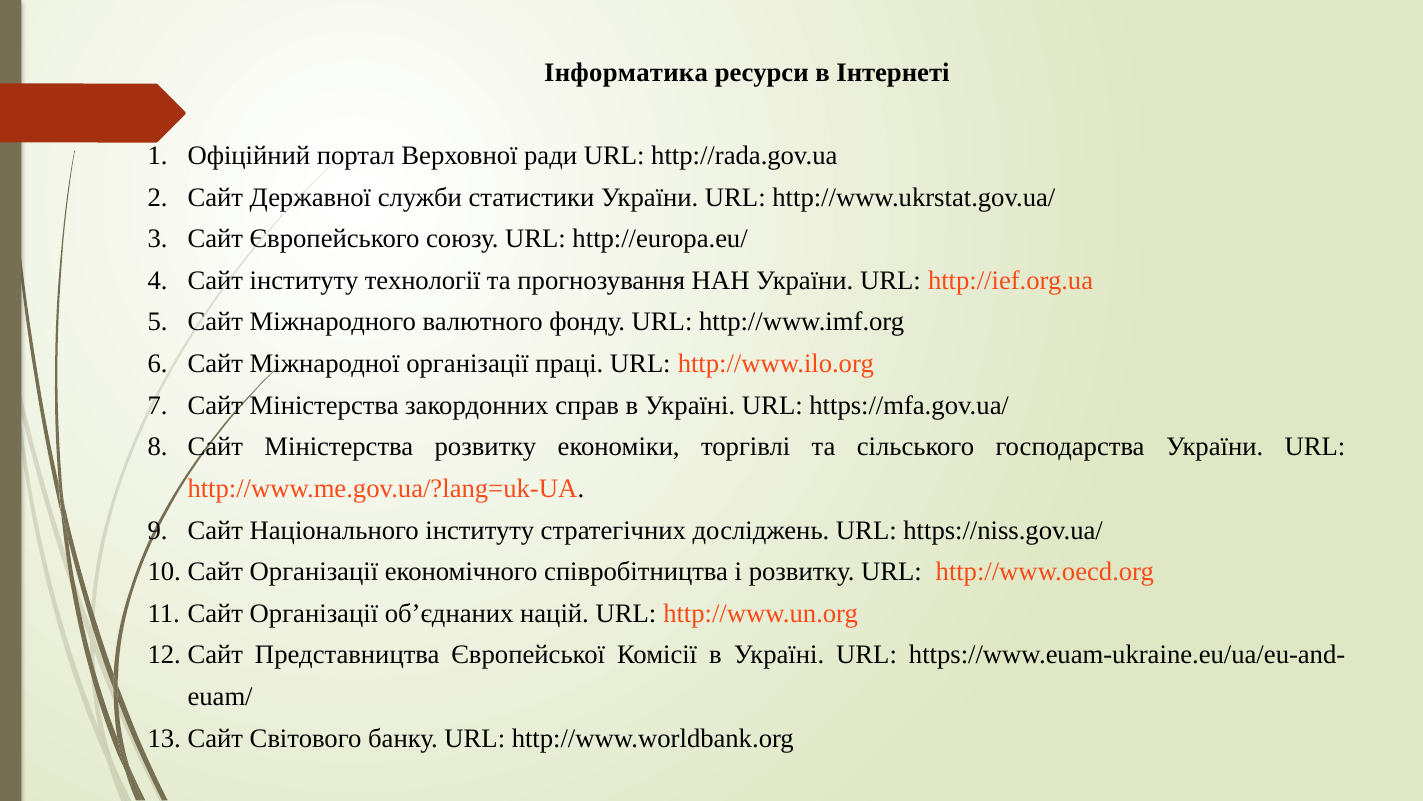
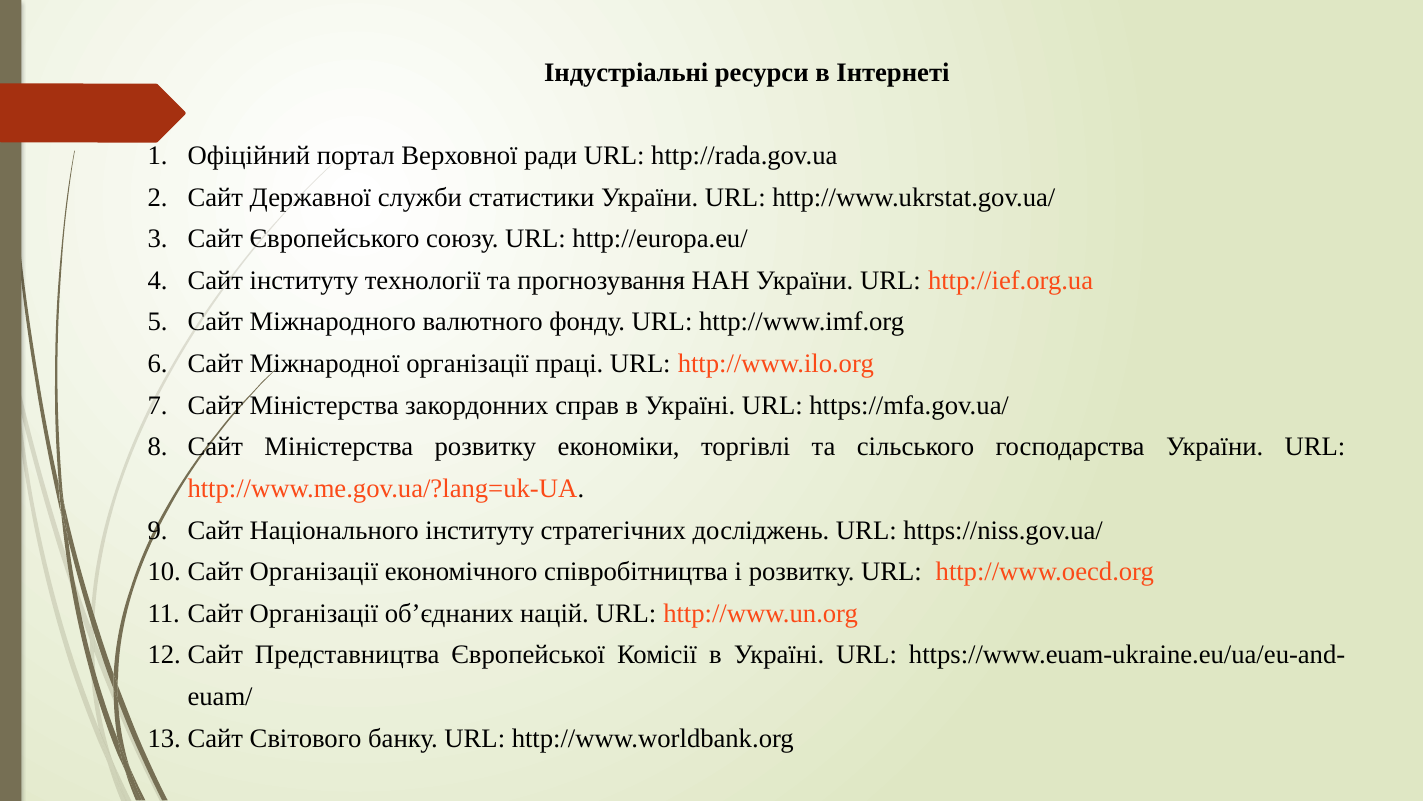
Інформатика: Інформатика -> Індустріальні (626, 72)
